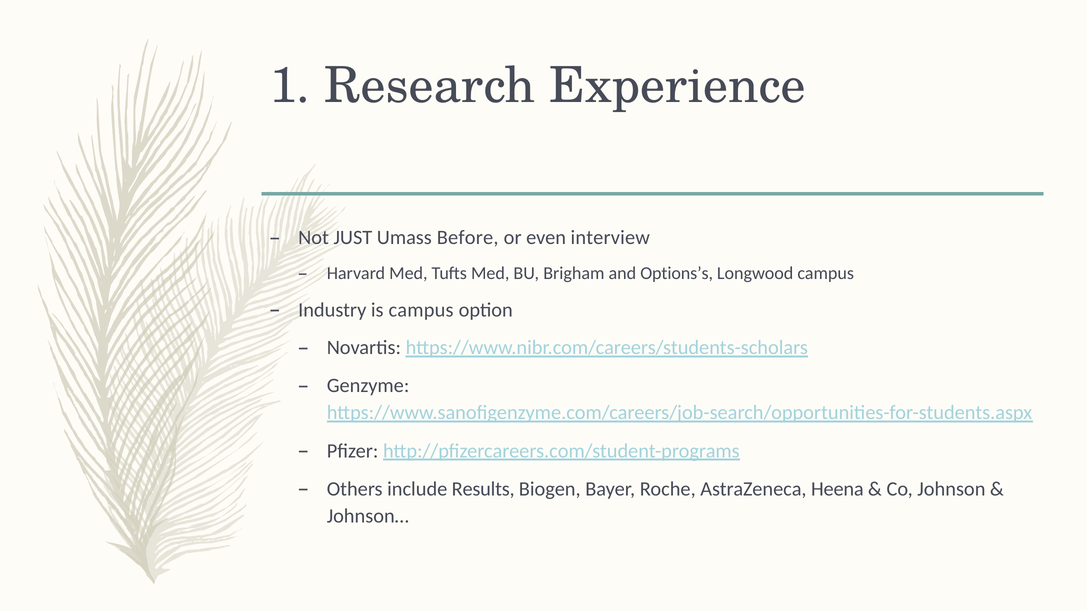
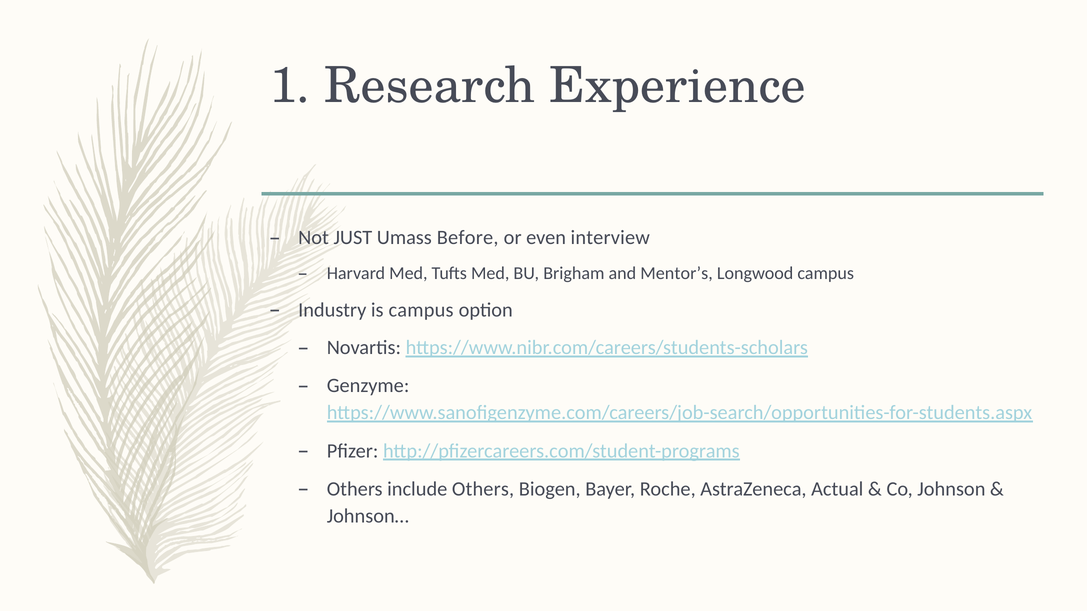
Options’s: Options’s -> Mentor’s (677, 274)
include Results: Results -> Others (483, 489)
Heena: Heena -> Actual (837, 489)
